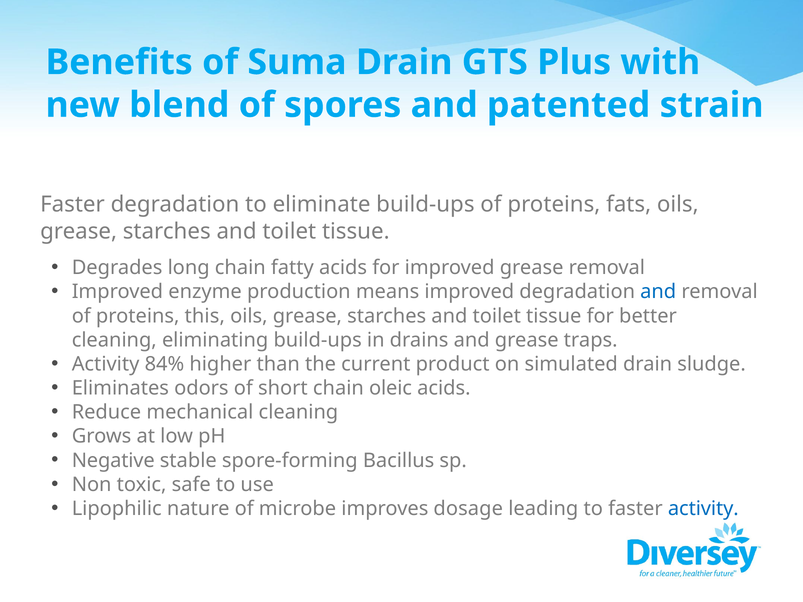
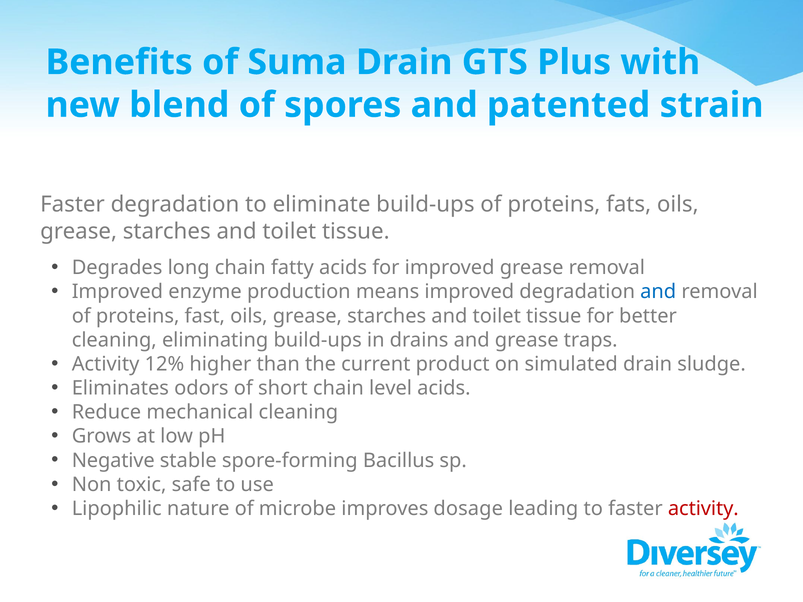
this: this -> fast (205, 316)
84%: 84% -> 12% (164, 364)
oleic: oleic -> level (390, 388)
activity colour: blue -> red (703, 509)
